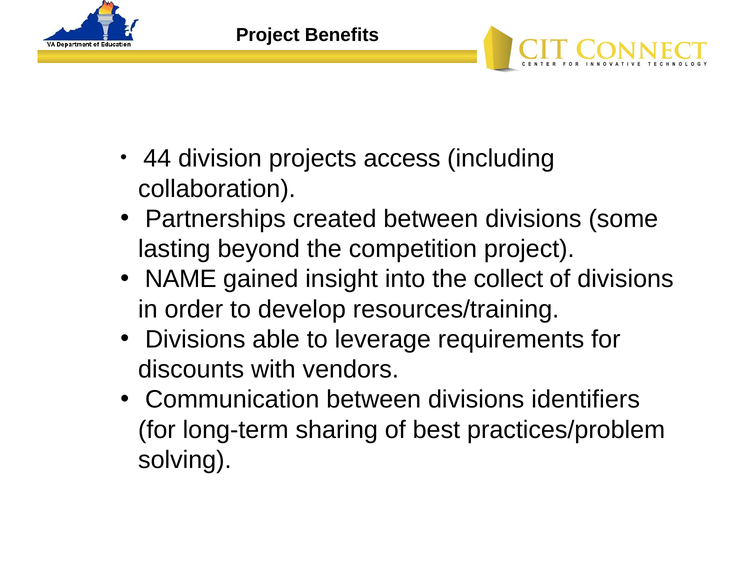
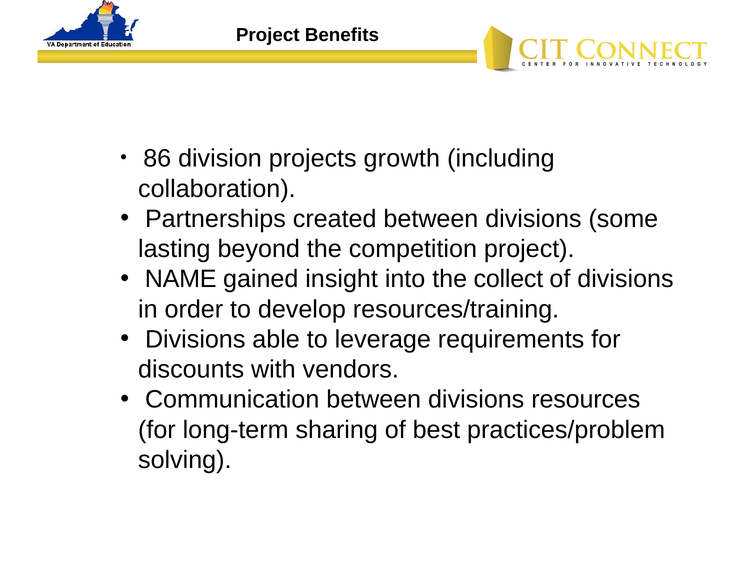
44: 44 -> 86 (157, 159)
access: access -> growth (402, 159)
identifiers: identifiers -> resources (586, 400)
